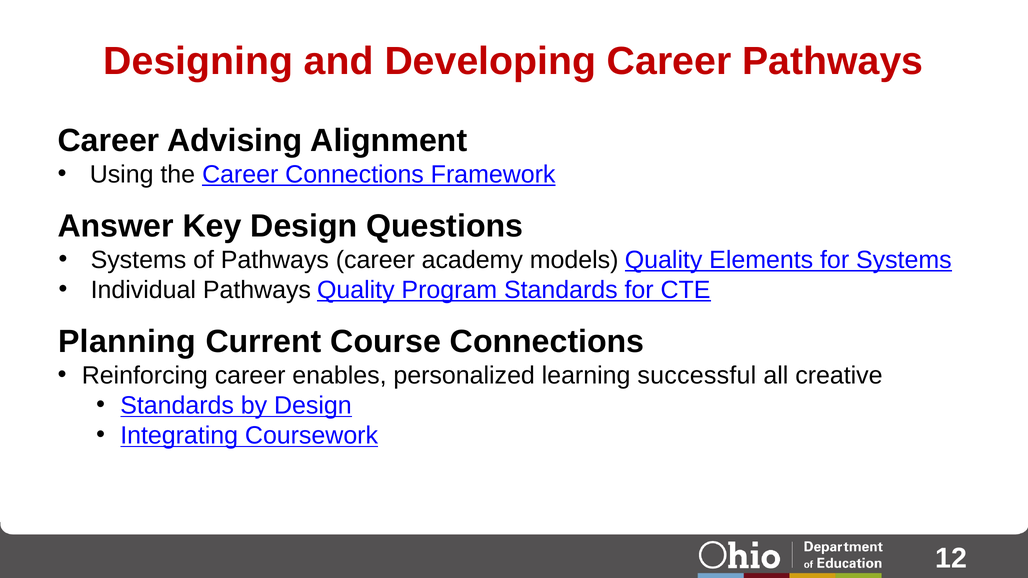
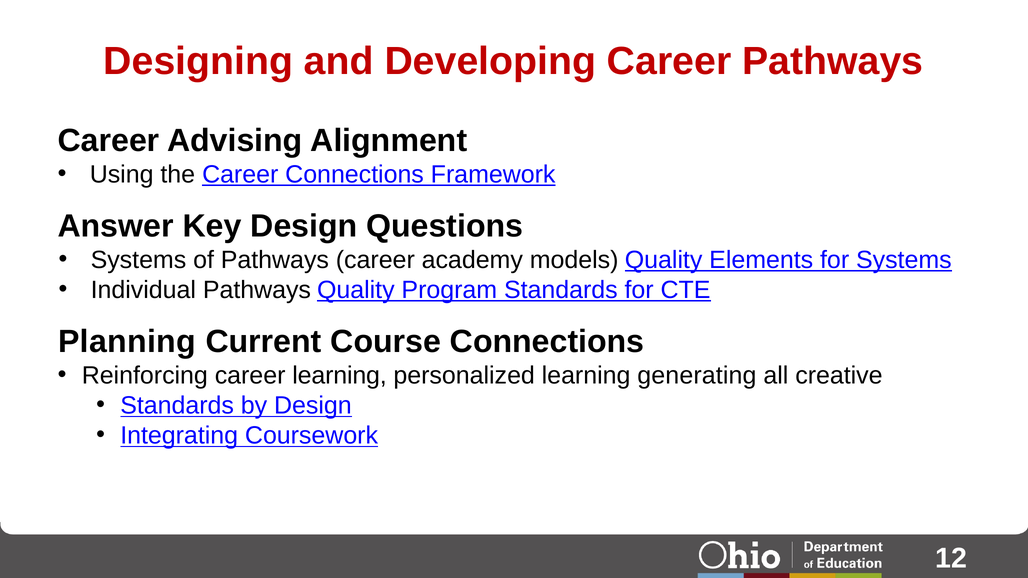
career enables: enables -> learning (340, 376)
successful: successful -> generating (697, 376)
